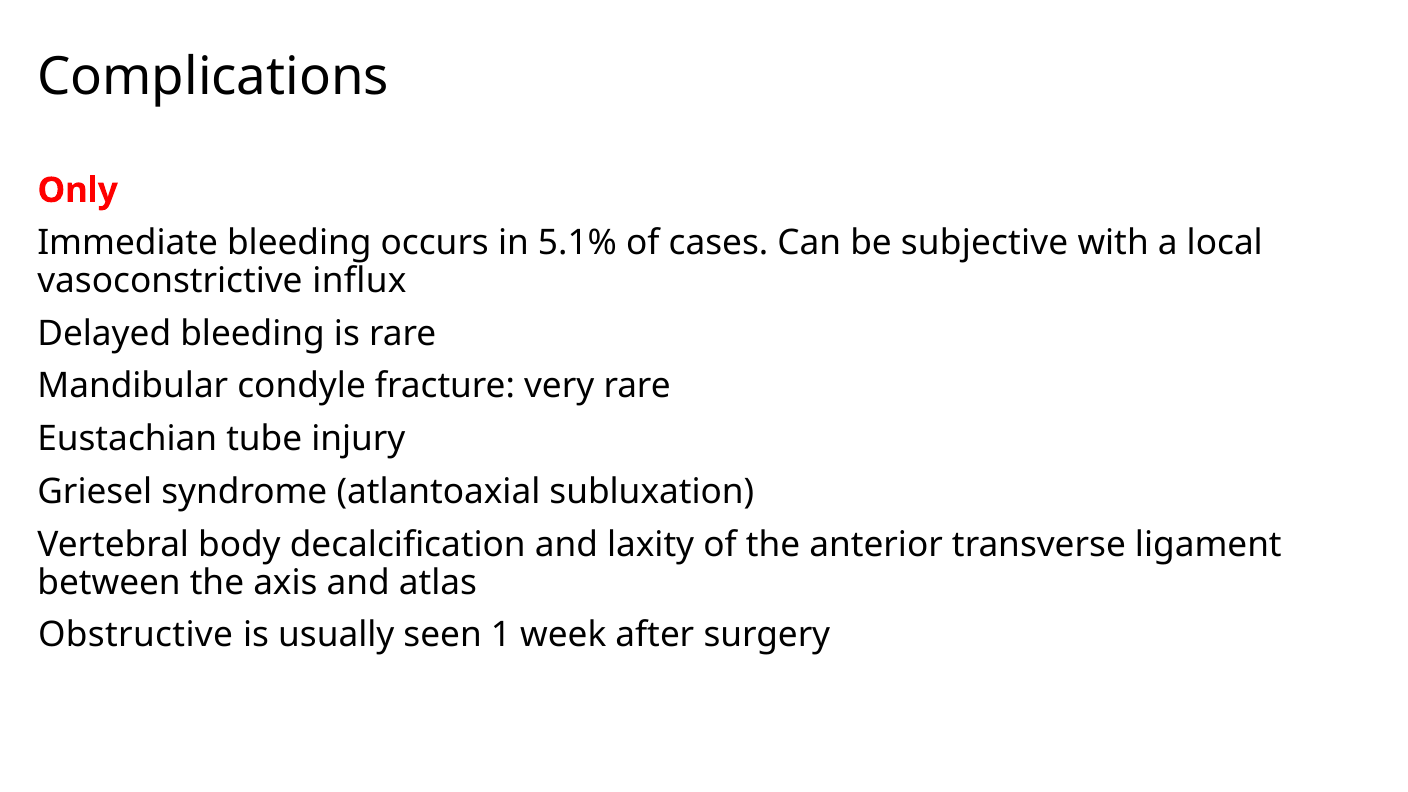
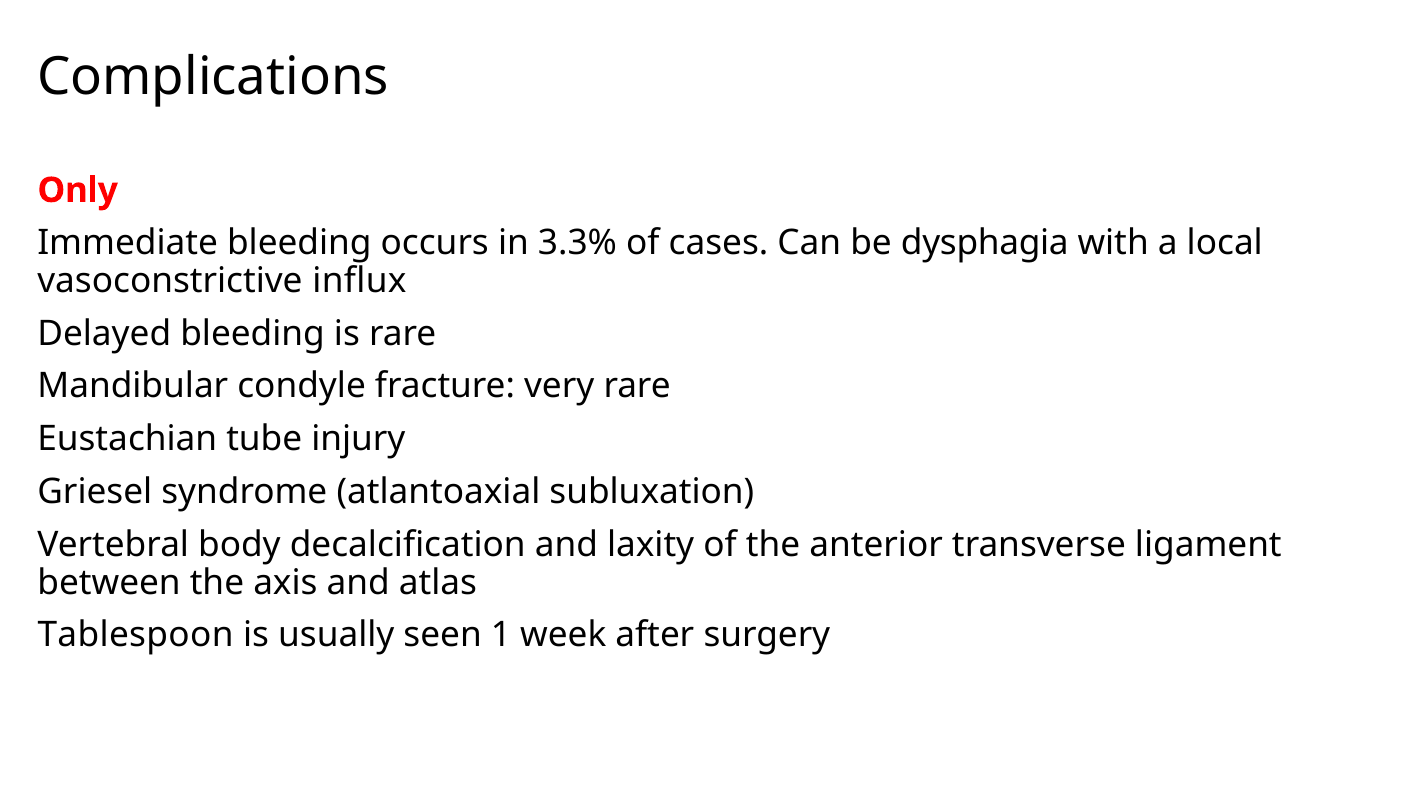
5.1%: 5.1% -> 3.3% (577, 243)
subjective: subjective -> dysphagia (985, 243)
Obstructive: Obstructive -> Tablespoon (136, 635)
